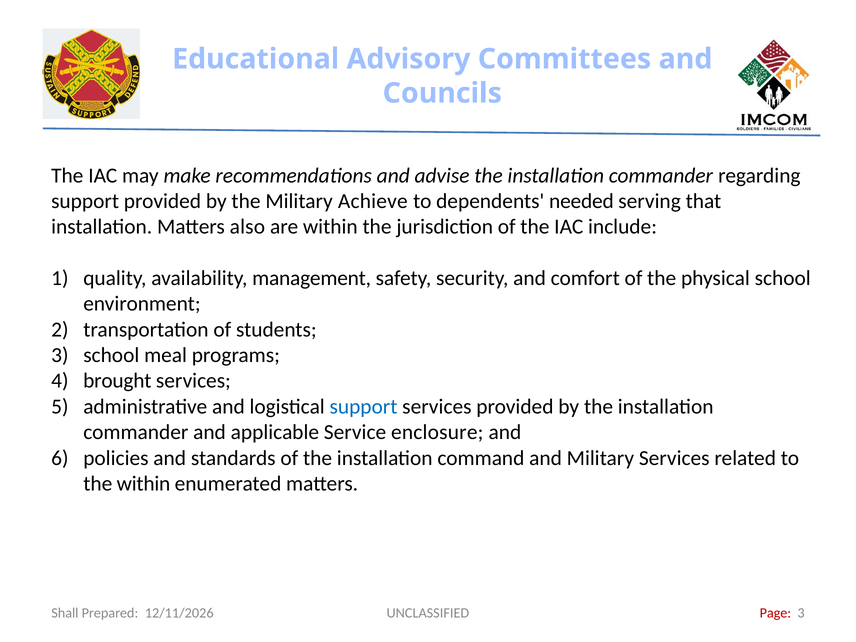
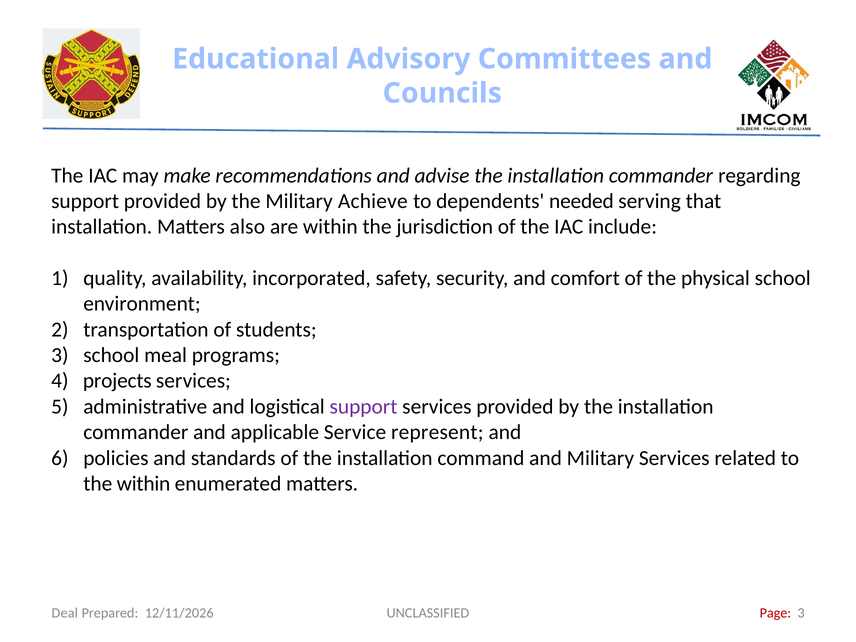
management: management -> incorporated (311, 278)
brought: brought -> projects (117, 381)
support colour: blue -> purple (364, 407)
enclosure: enclosure -> represent (437, 432)
Shall: Shall -> Deal (65, 613)
